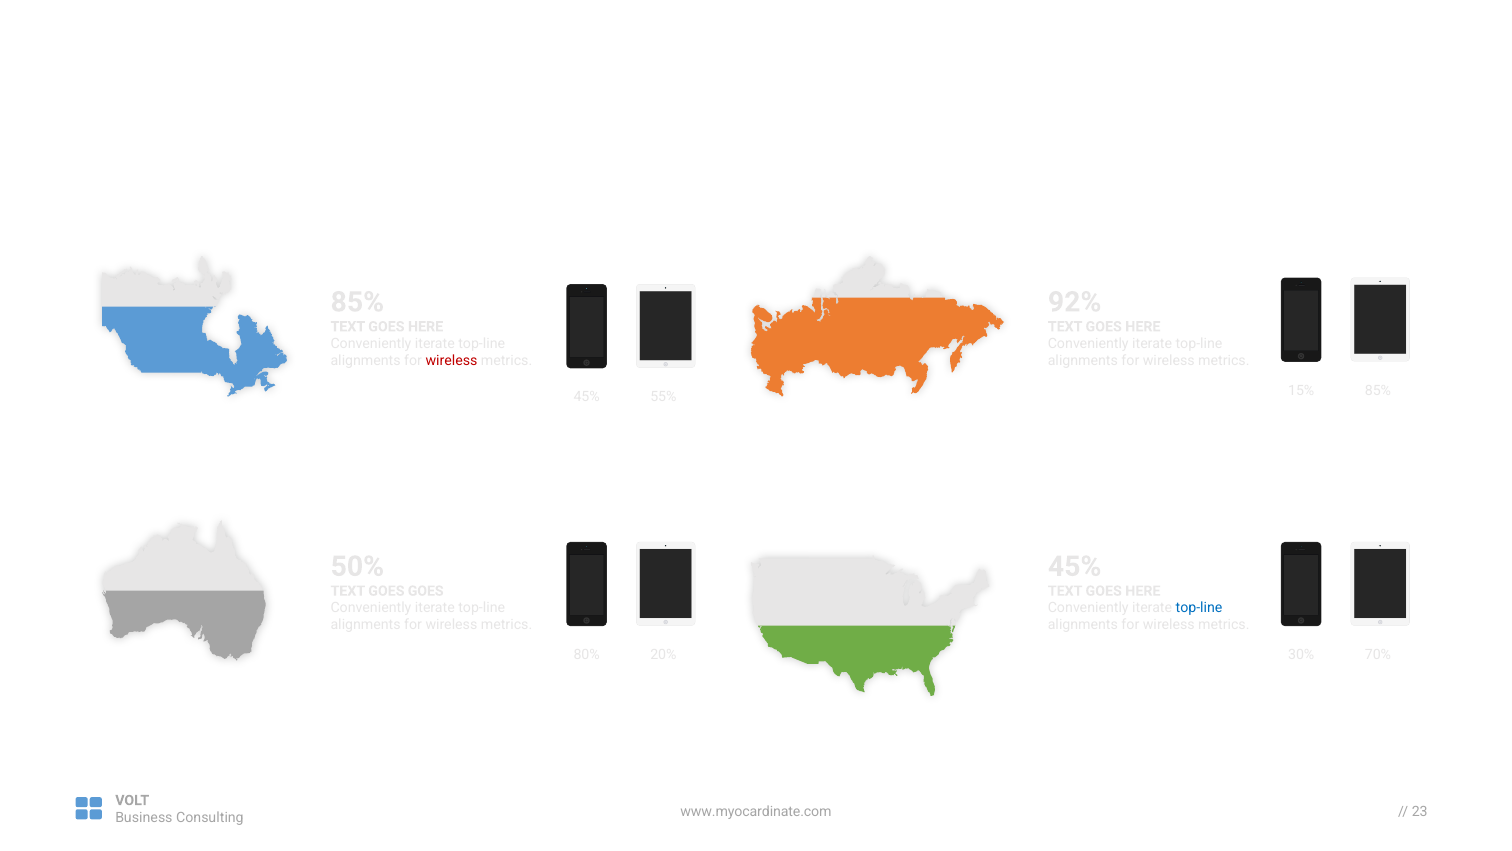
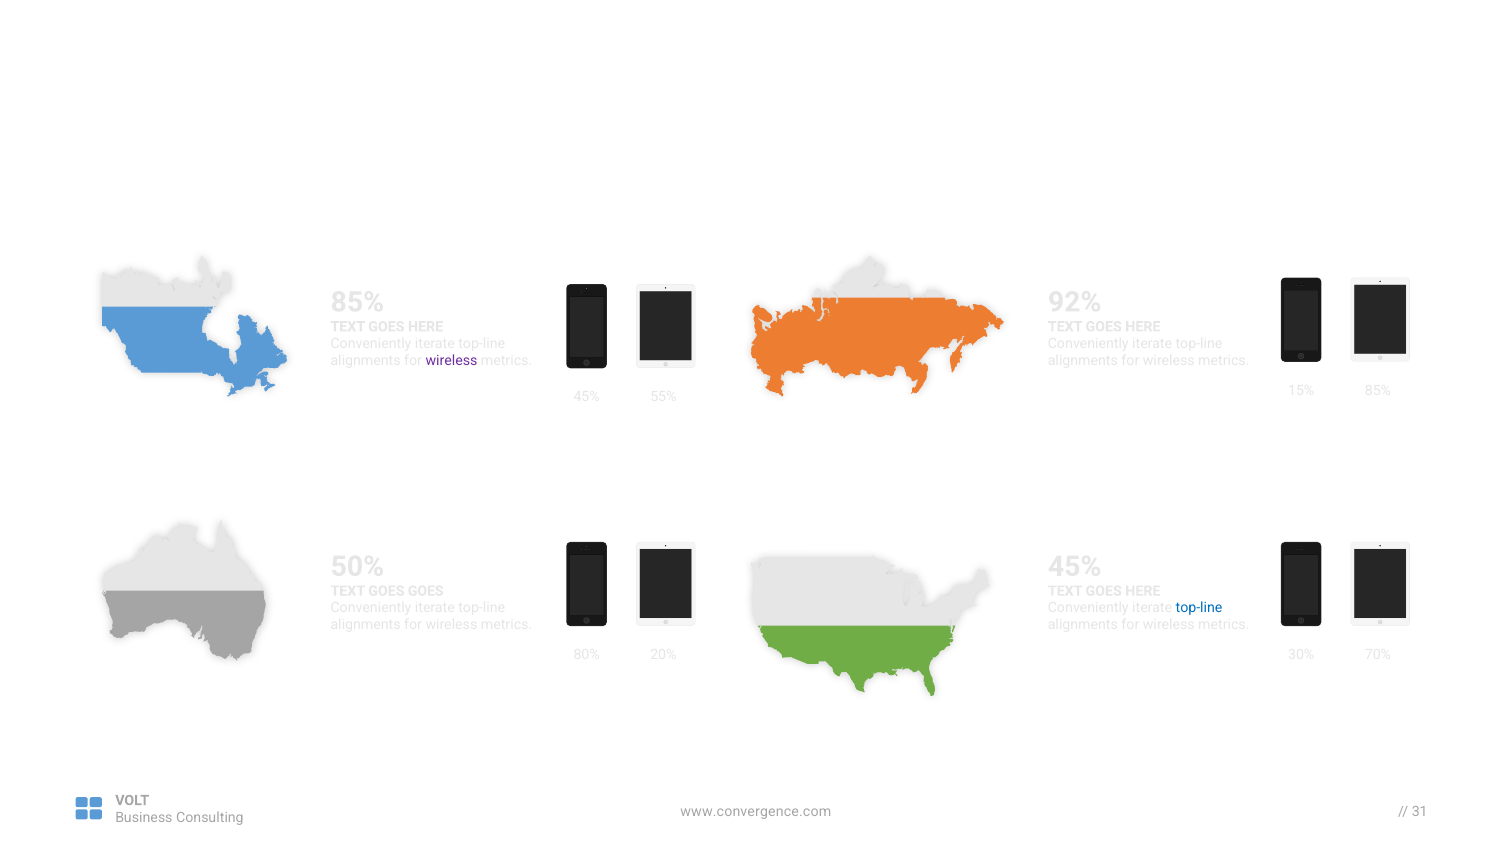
wireless colour: red -> purple (451, 361)
www.myocardinate.com: www.myocardinate.com -> www.convergence.com (756, 812)
23: 23 -> 31 (1420, 812)
